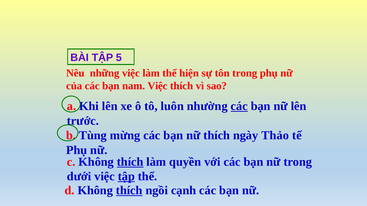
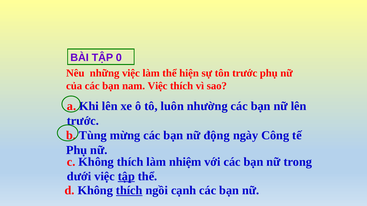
5: 5 -> 0 (119, 58)
tôn trong: trong -> trước (245, 73)
các underline: present -> none (239, 106)
nữ thích: thích -> động (217, 136)
Thảo: Thảo -> Công (275, 136)
thích underline: present -> none (130, 162)
quyền: quyền -> nhiệm (185, 162)
